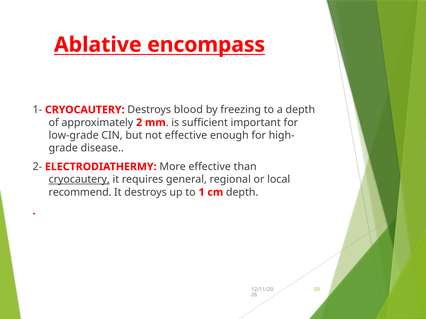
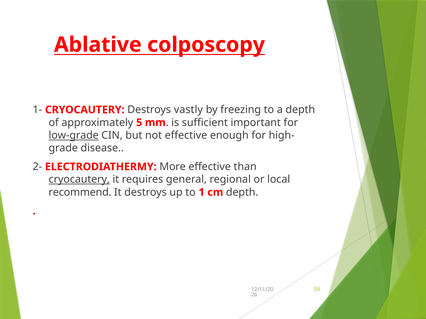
encompass: encompass -> colposcopy (206, 45)
blood: blood -> vastly (188, 110)
2: 2 -> 5 (139, 123)
low-grade underline: none -> present (74, 135)
